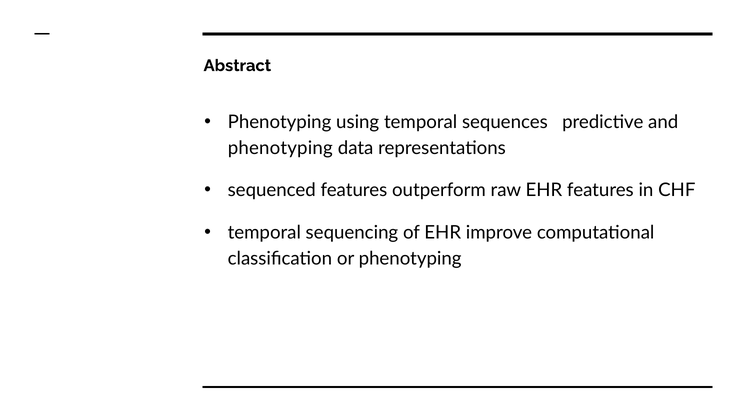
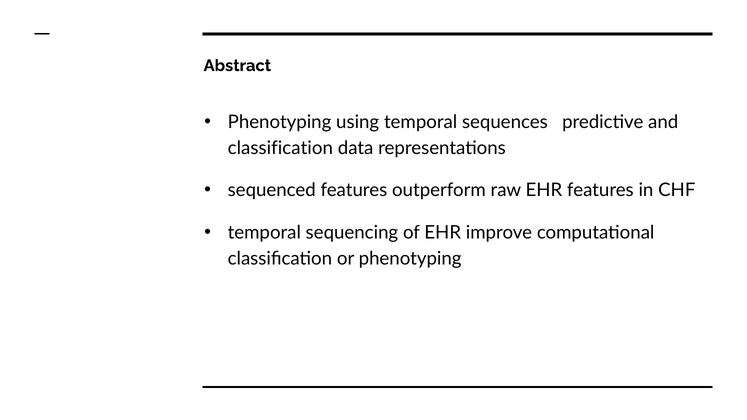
phenotyping: phenotyping -> classification (280, 148)
